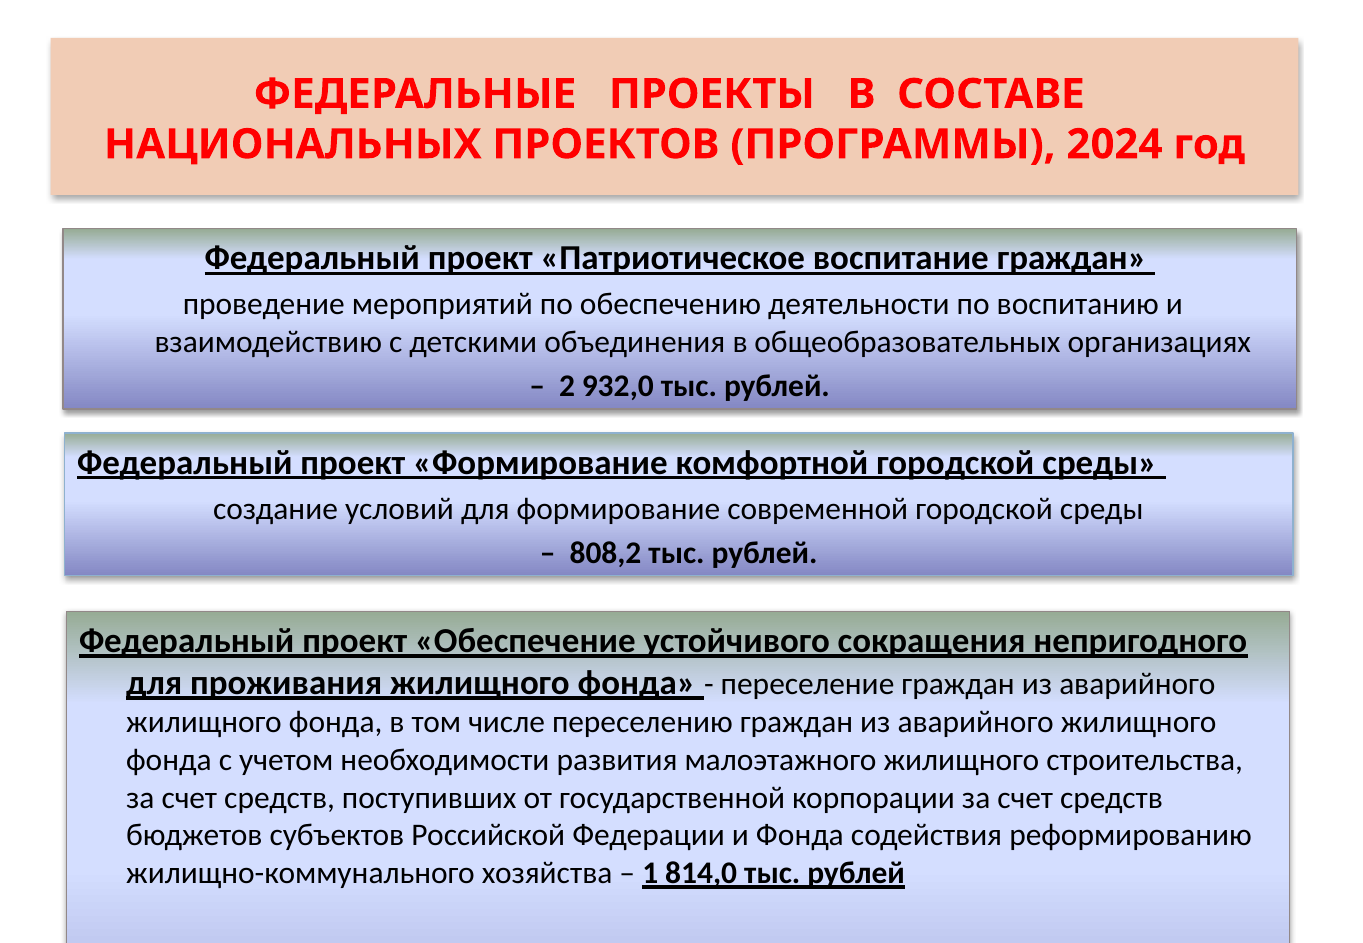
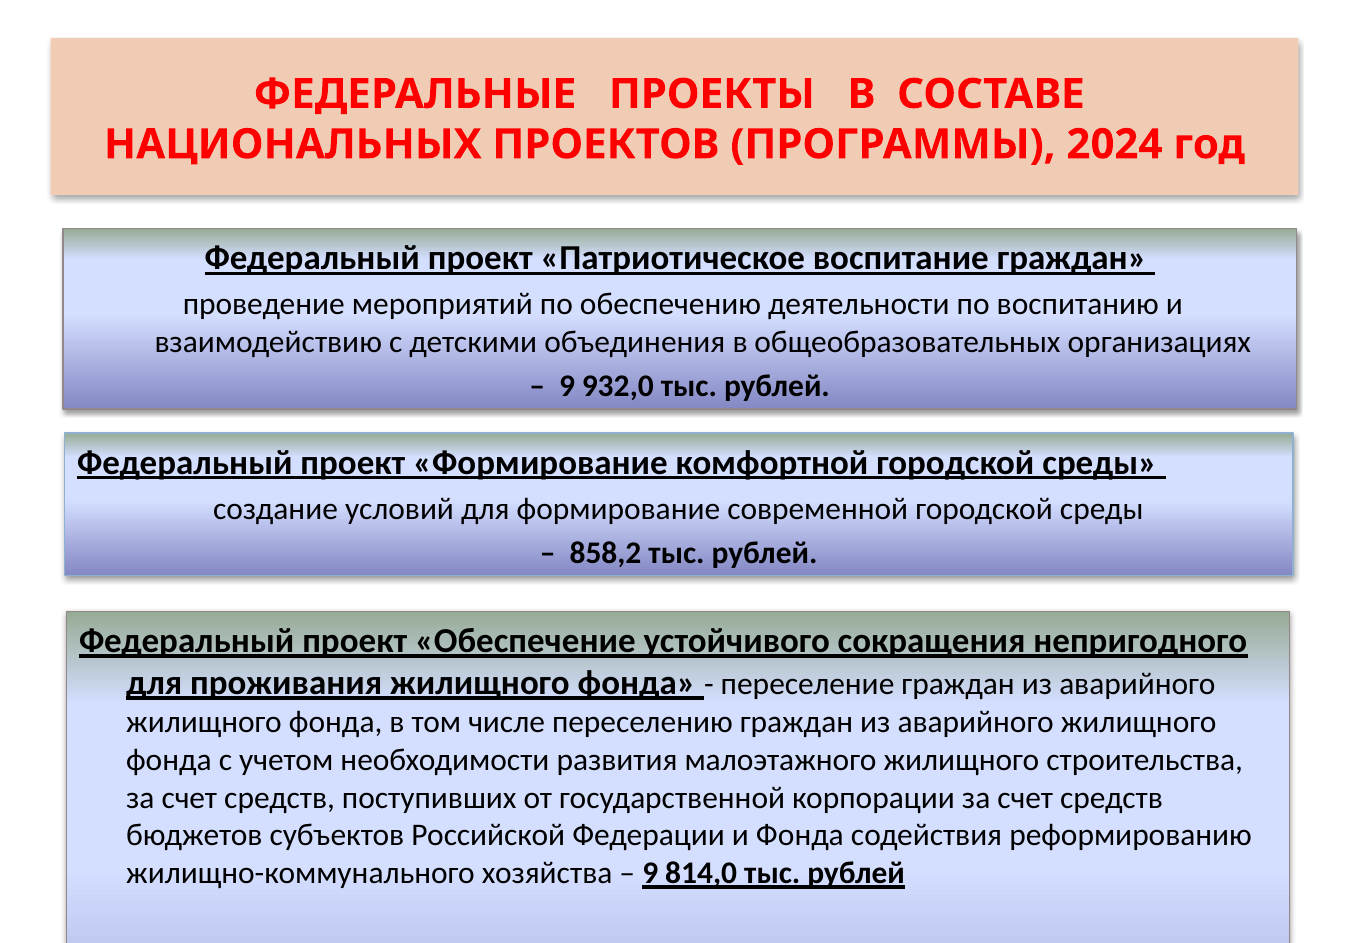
2: 2 -> 9 (567, 386)
808,2: 808,2 -> 858,2 (606, 553)
1: 1 -> 9 (650, 874)
